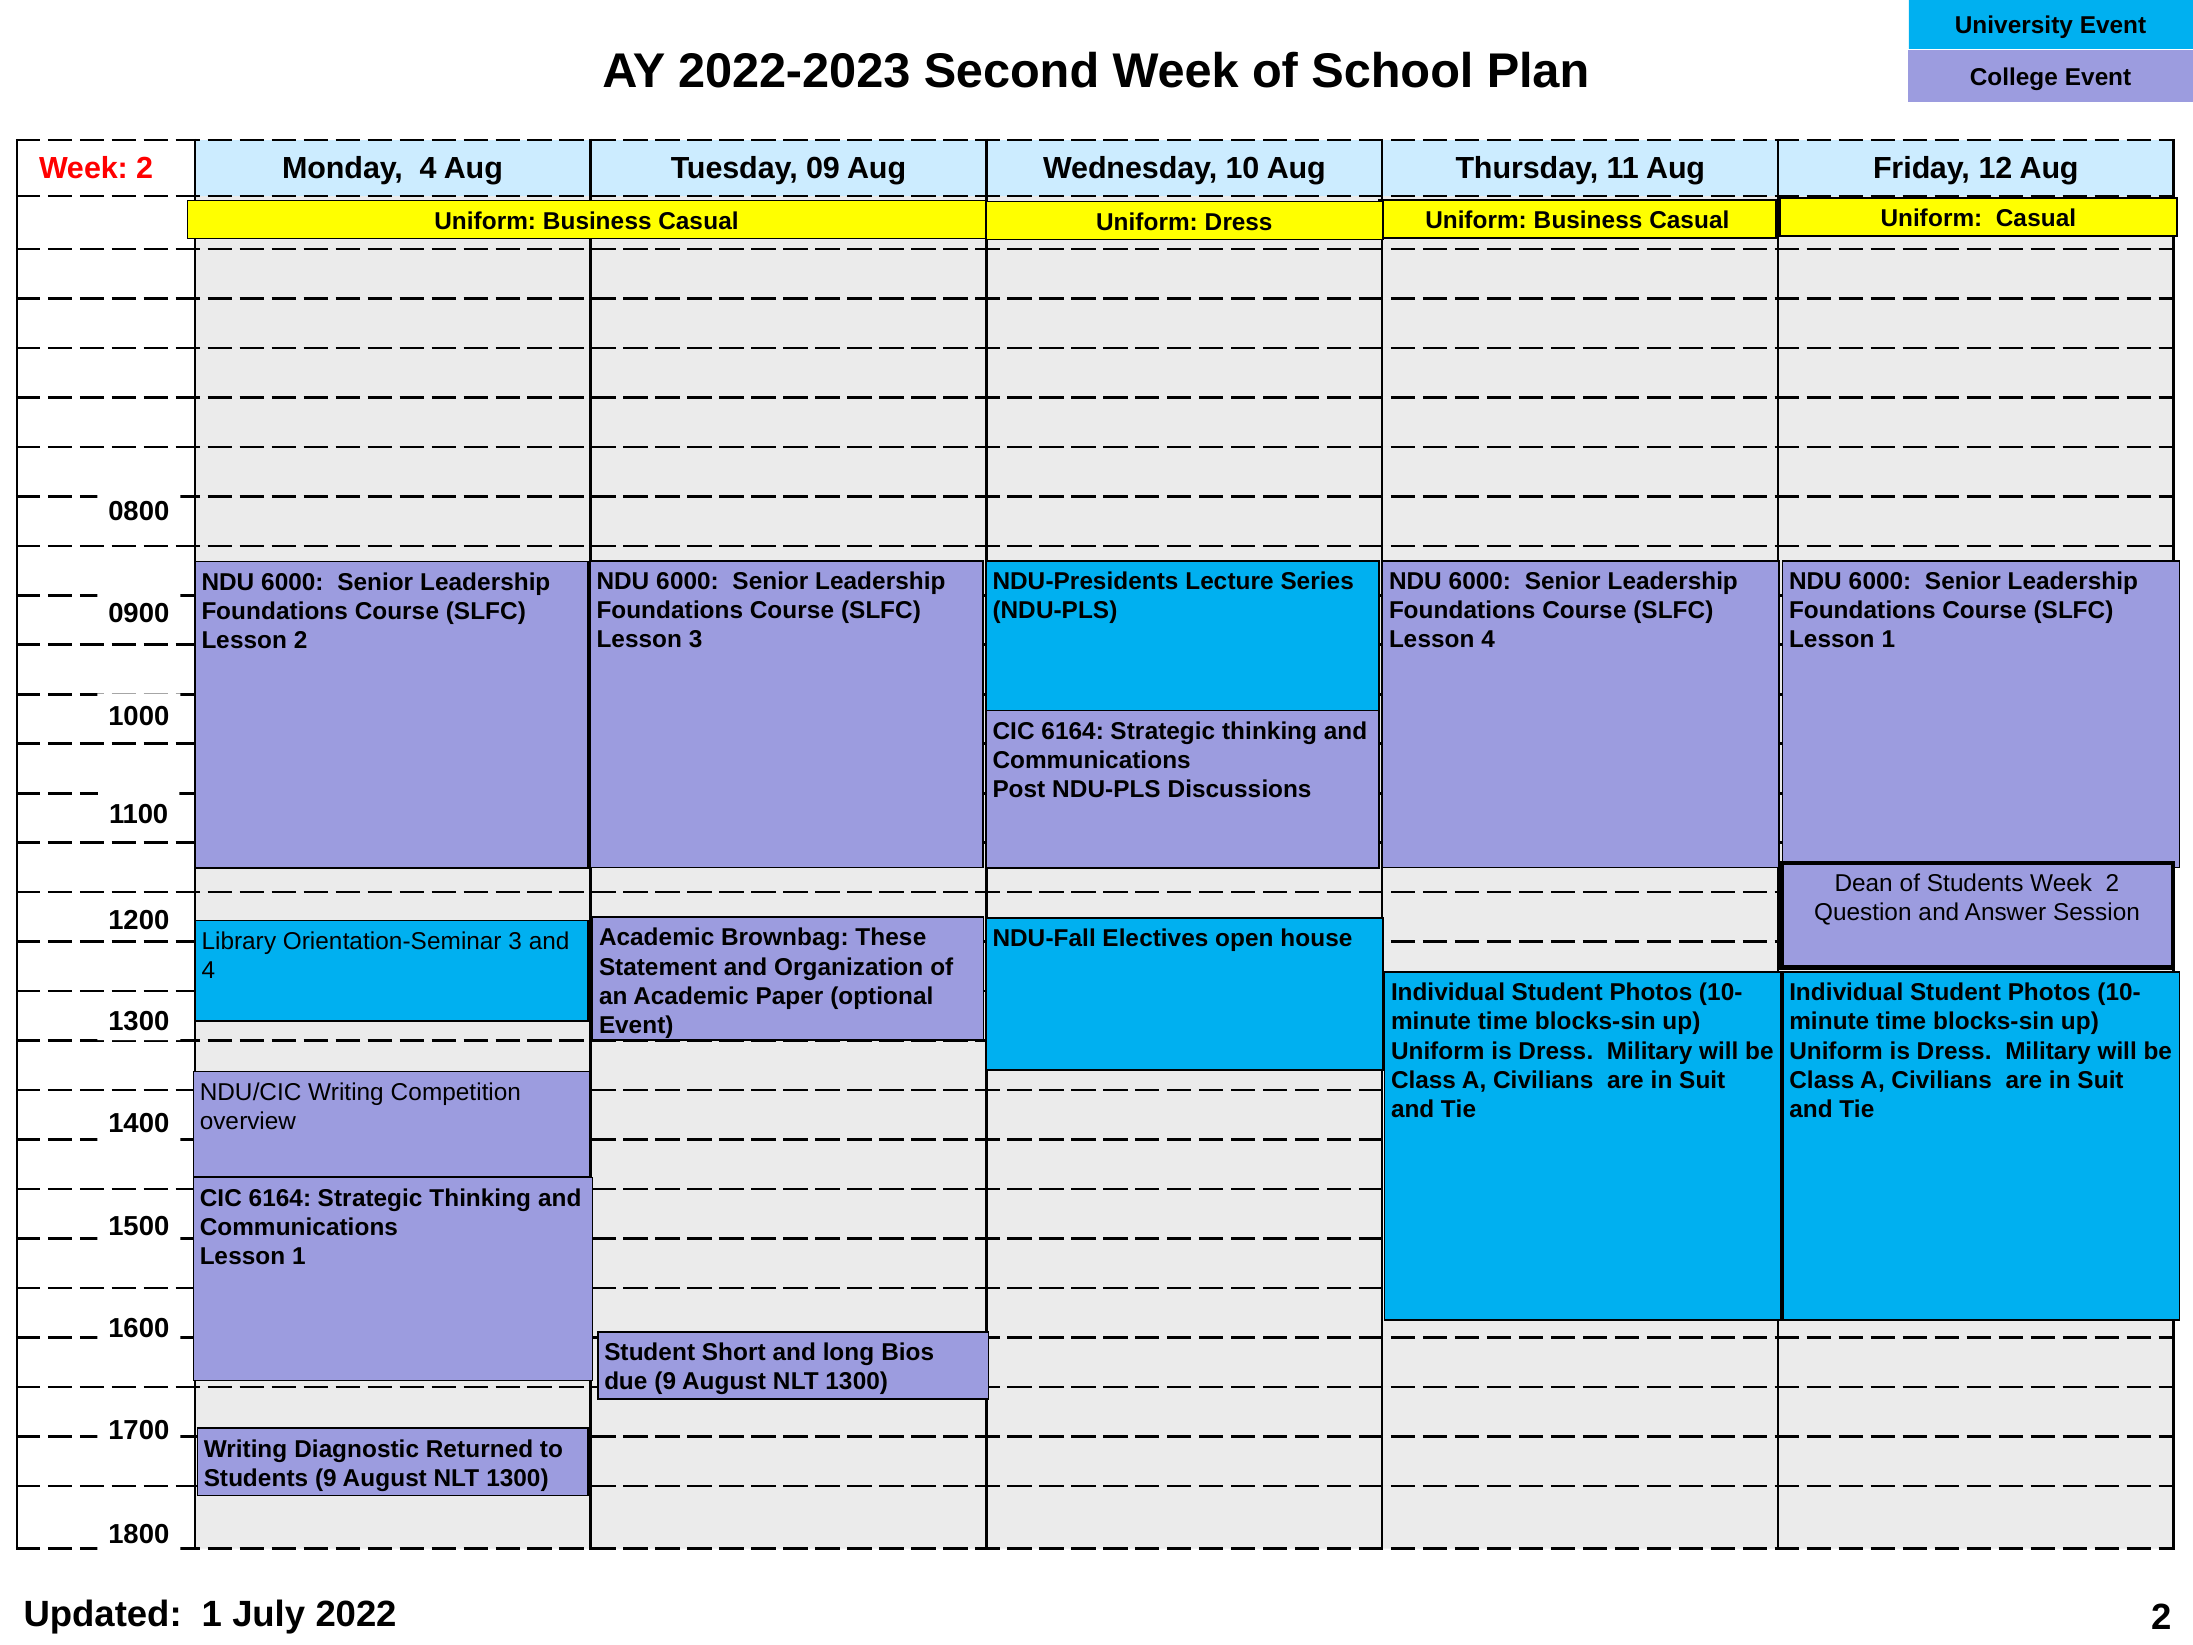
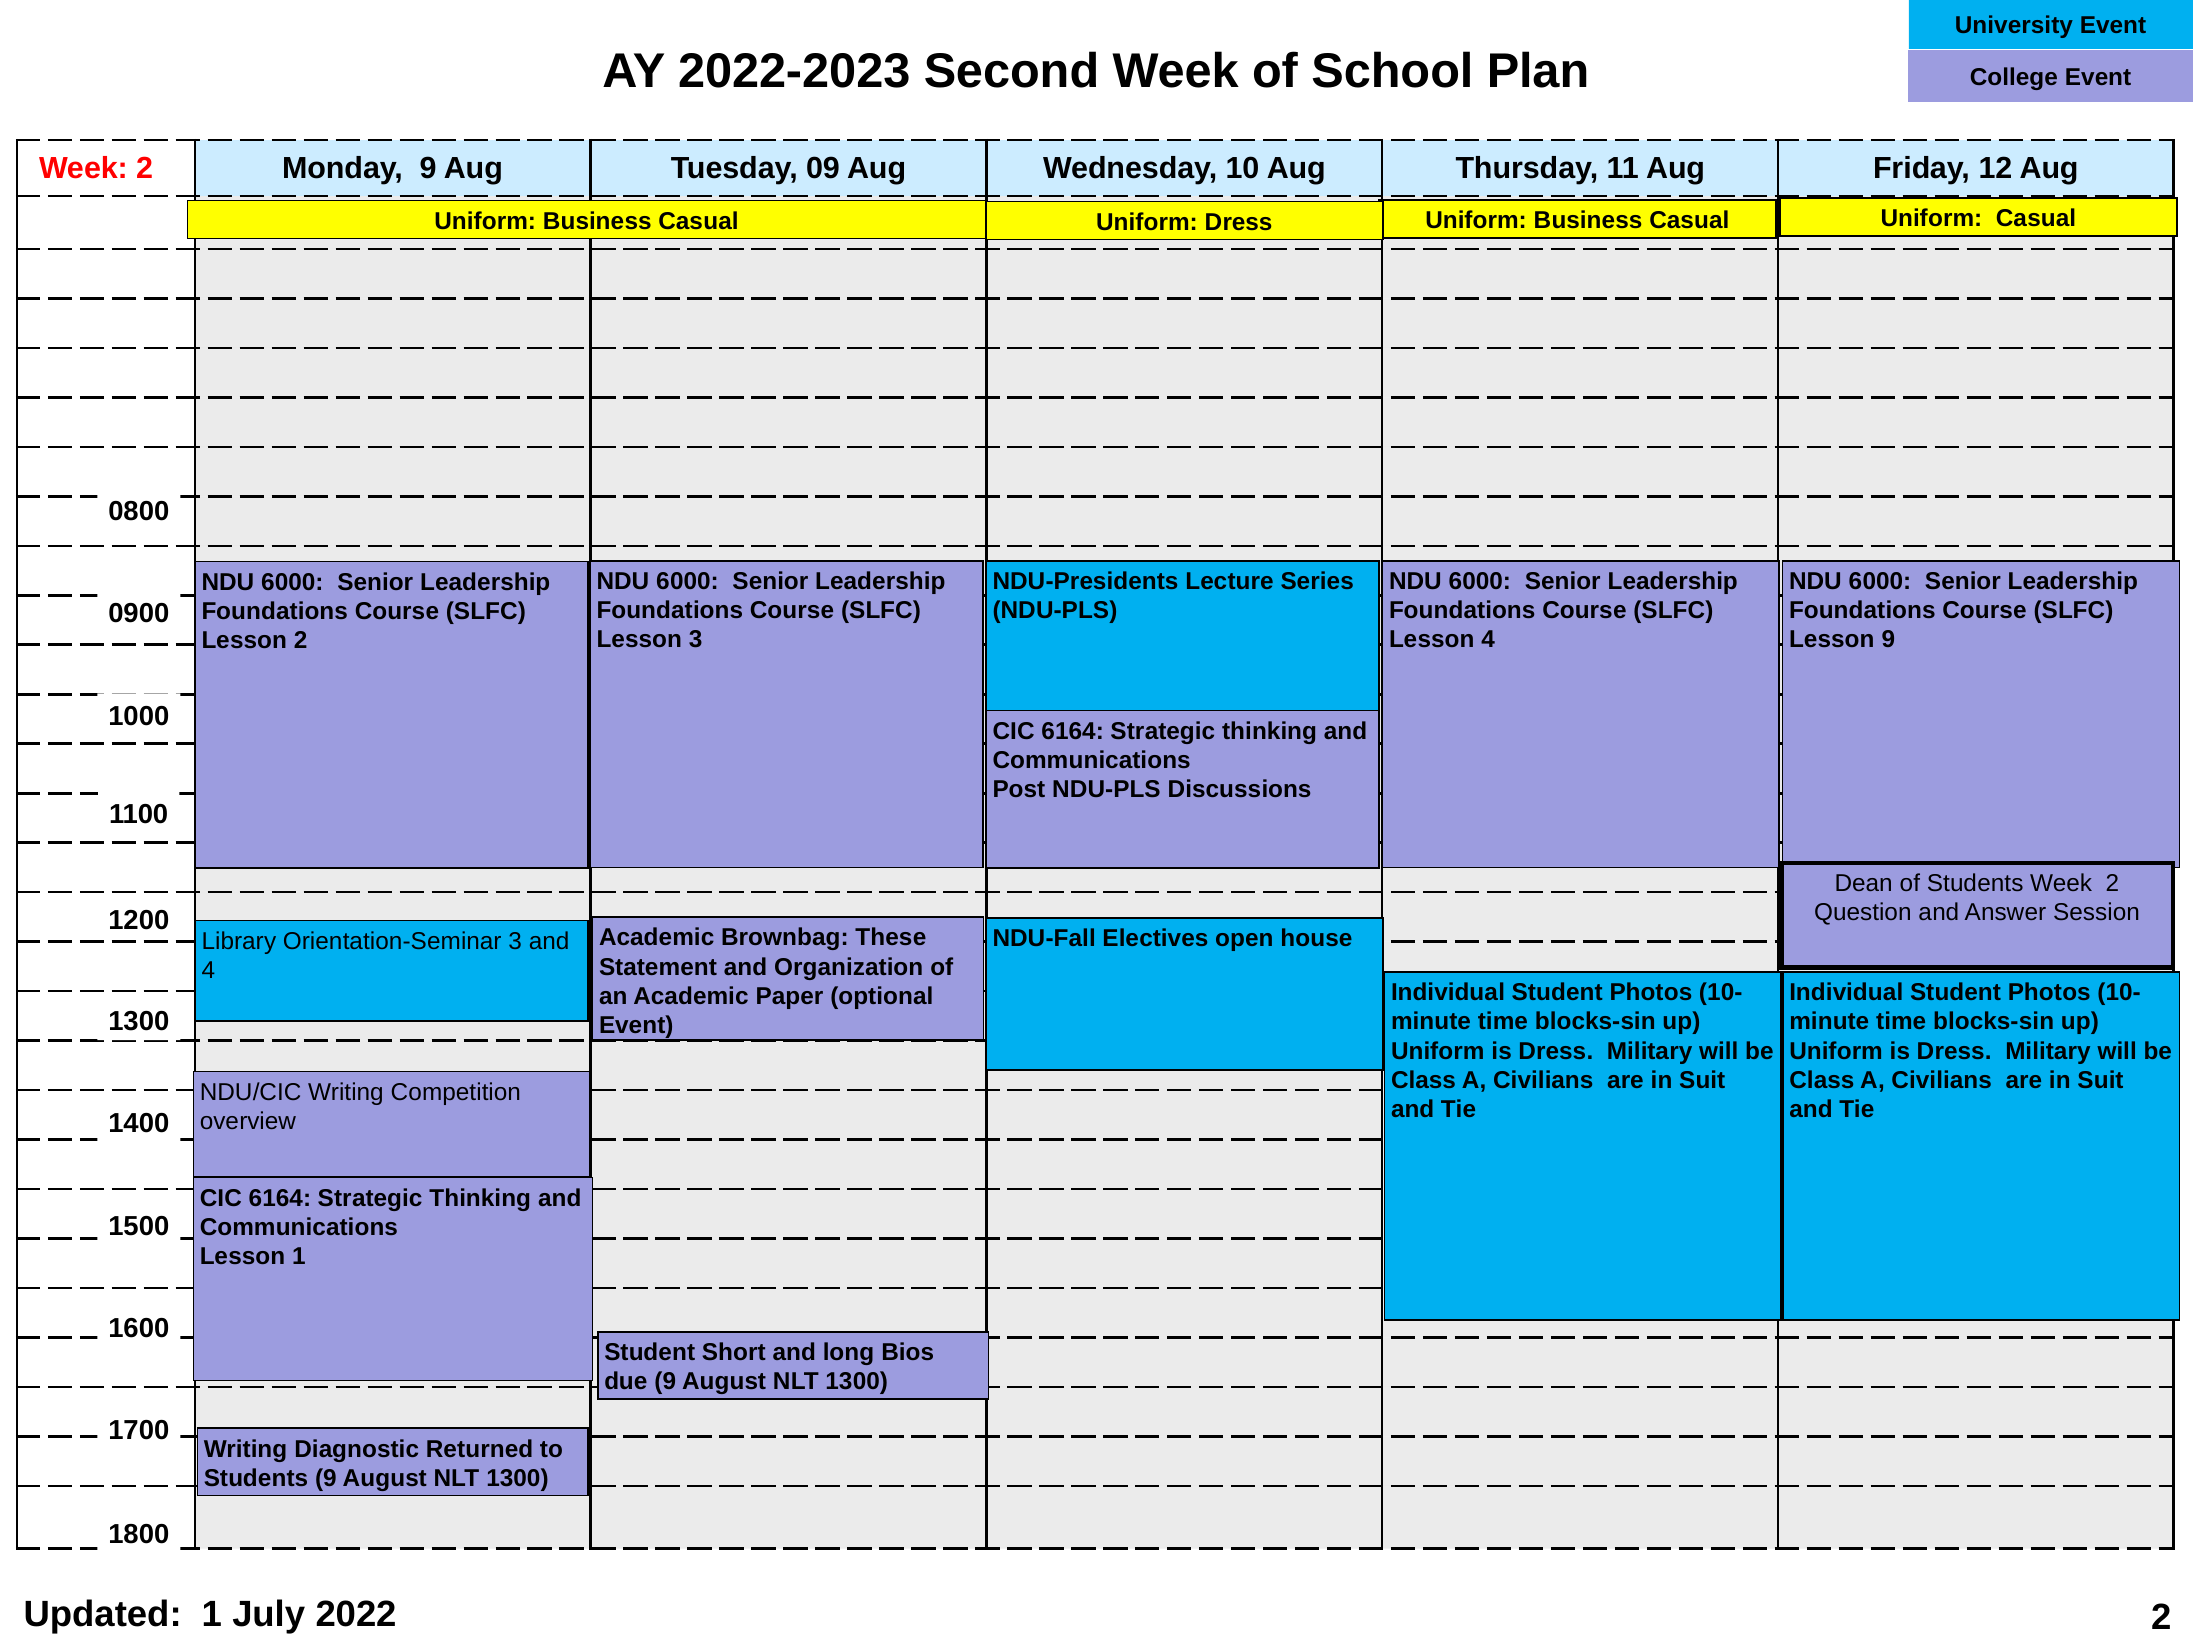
Monday 4: 4 -> 9 (428, 168)
1: 1 -> 9 (1888, 640)
